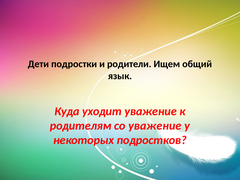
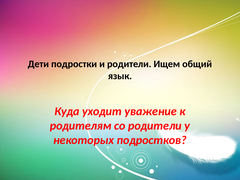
со уважение: уважение -> родители (155, 126)
